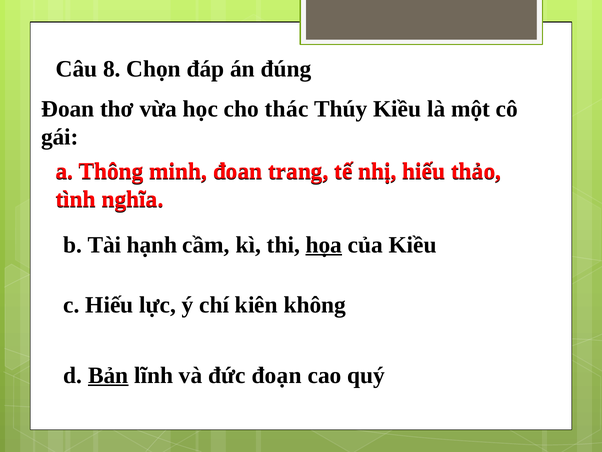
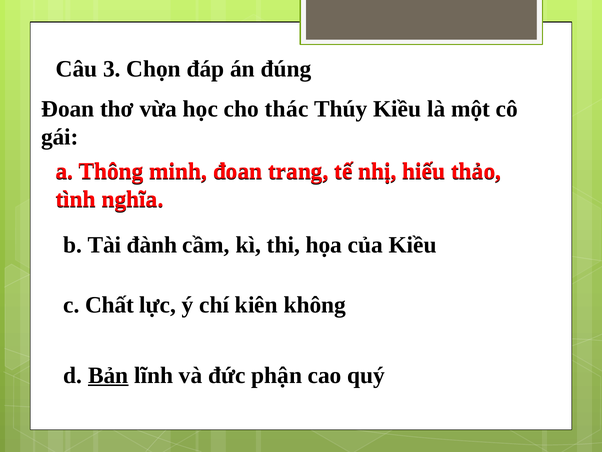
8: 8 -> 3 (112, 69)
hạnh: hạnh -> đành (152, 245)
họa underline: present -> none (324, 245)
c Hiếu: Hiếu -> Chất (110, 305)
đoạn: đoạn -> phận (277, 375)
